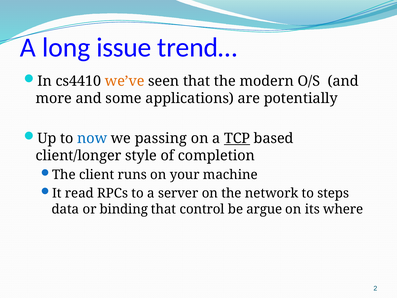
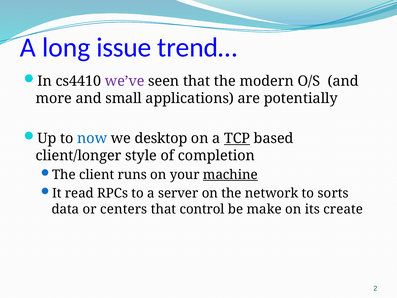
we’ve colour: orange -> purple (125, 81)
some: some -> small (124, 98)
passing: passing -> desktop (161, 138)
machine underline: none -> present (230, 175)
steps: steps -> sorts (333, 193)
binding: binding -> centers (124, 209)
argue: argue -> make (264, 209)
where: where -> create (343, 209)
